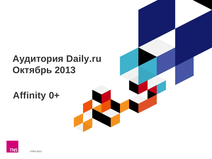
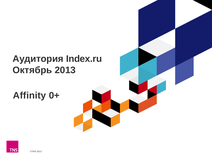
Daily.ru: Daily.ru -> Index.ru (84, 59)
